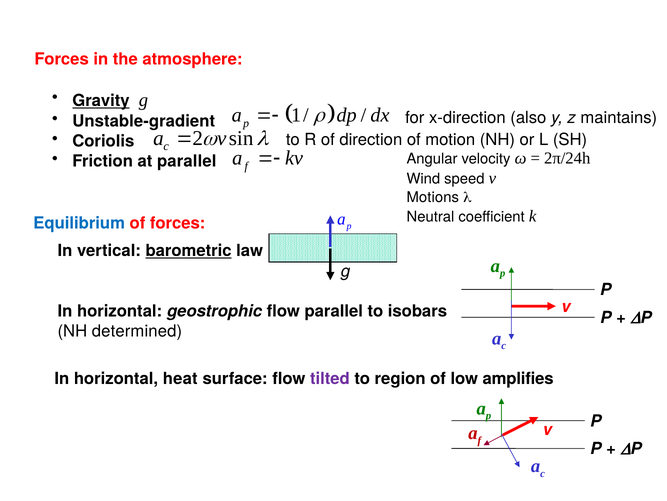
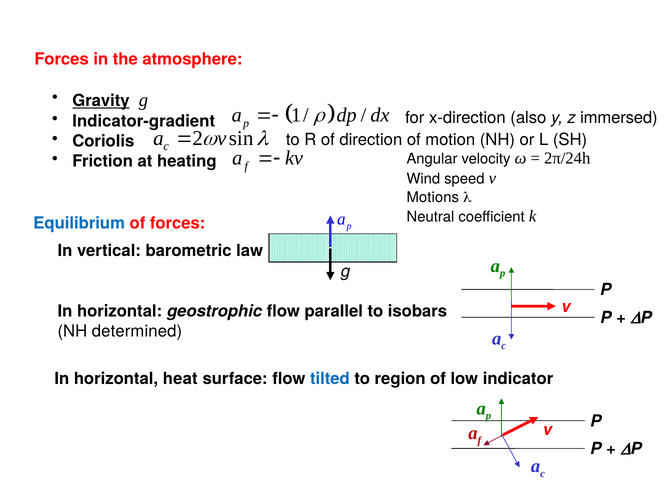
maintains: maintains -> immersed (619, 118)
Unstable-gradient: Unstable-gradient -> Indicator-gradient (144, 121)
at parallel: parallel -> heating (187, 161)
barometric underline: present -> none (189, 251)
tilted colour: purple -> blue (330, 378)
amplifies: amplifies -> indicator (518, 378)
